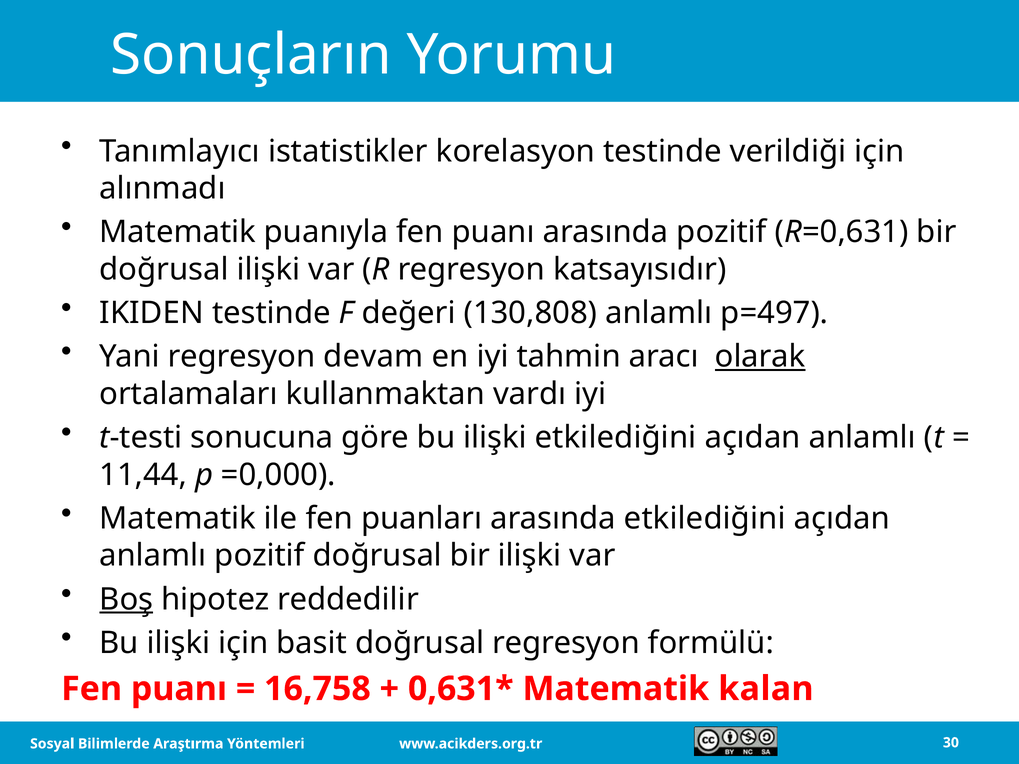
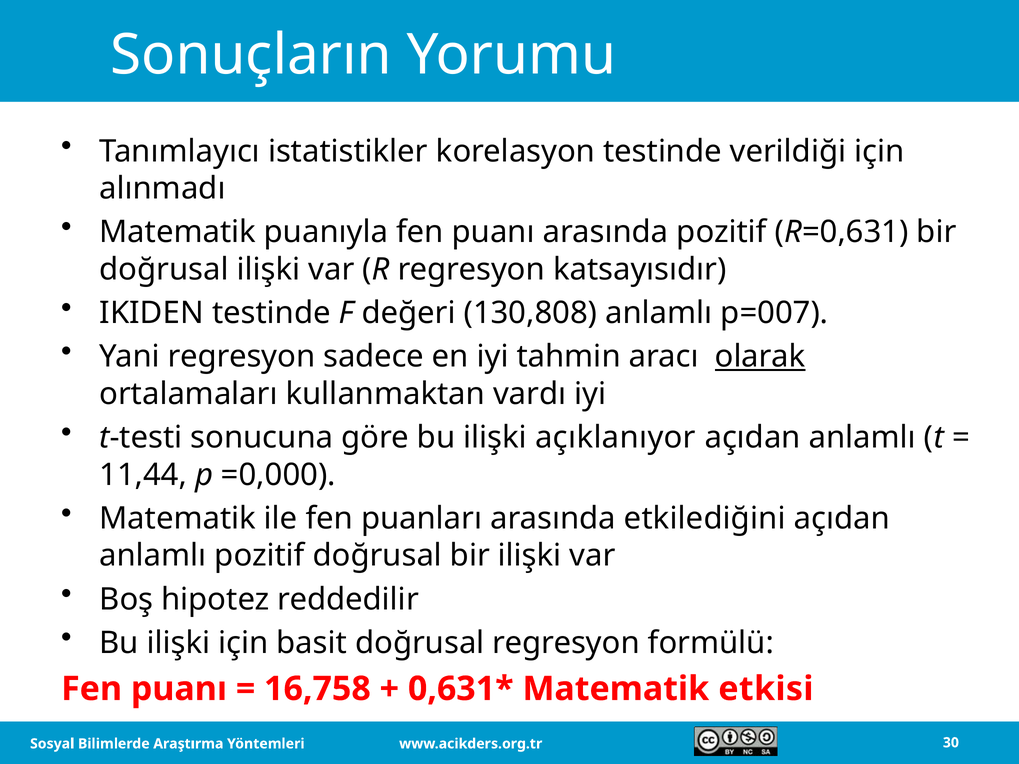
p=497: p=497 -> p=007 (774, 313)
devam: devam -> sadece (374, 357)
ilişki etkilediğini: etkilediğini -> açıklanıyor (615, 438)
Boş underline: present -> none (126, 599)
kalan: kalan -> etkisi (766, 689)
